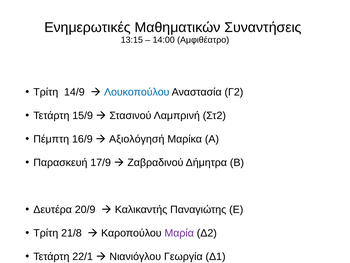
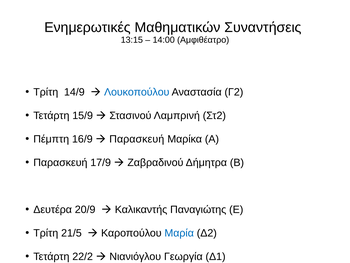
Αξιολόγησή: Αξιολόγησή -> Παρασκευή (137, 139)
21/8: 21/8 -> 21/5 (71, 233)
Μαρία colour: purple -> blue (179, 233)
22/1: 22/1 -> 22/2 (83, 256)
